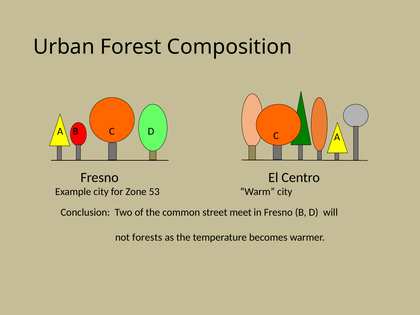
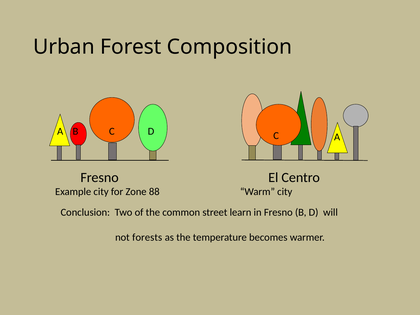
53: 53 -> 88 (154, 192)
meet: meet -> learn (241, 212)
